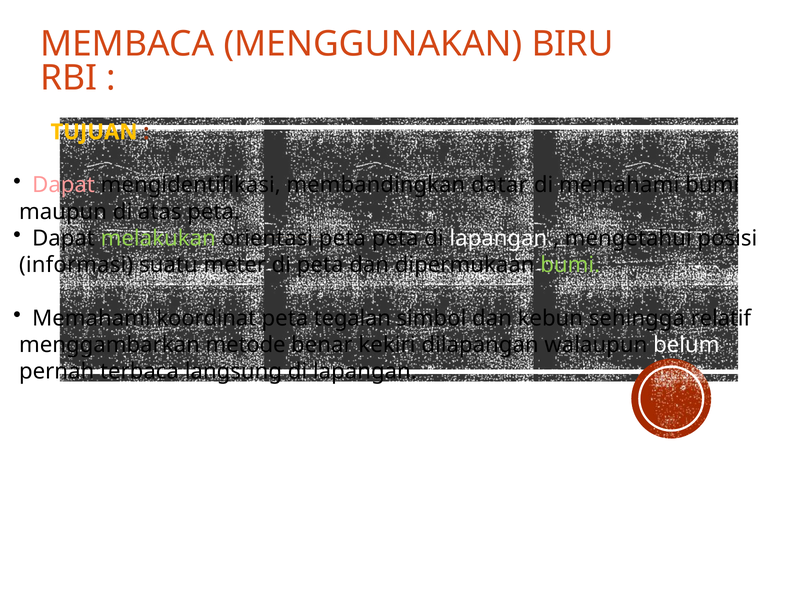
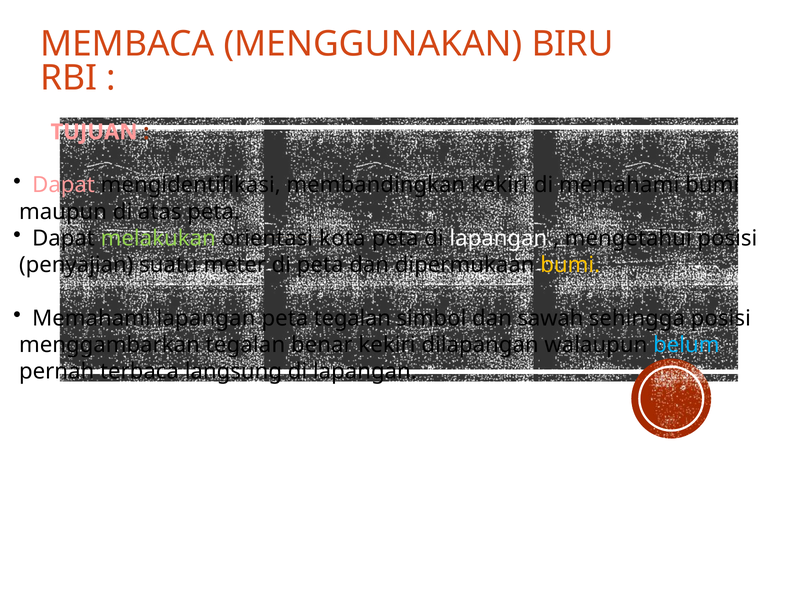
TUJUAN colour: yellow -> pink (94, 132)
membandingkan datar: datar -> kekiri (499, 185)
orientasi peta: peta -> kota (342, 238)
informasi: informasi -> penyajian (76, 265)
bumi colour: light green -> yellow (570, 265)
Memahami koordinat: koordinat -> lapangan (206, 318)
kebun: kebun -> sawah (550, 318)
sehingga relatif: relatif -> posisi (721, 318)
menggambarkan metode: metode -> tegalan (245, 345)
belum colour: white -> light blue (686, 345)
